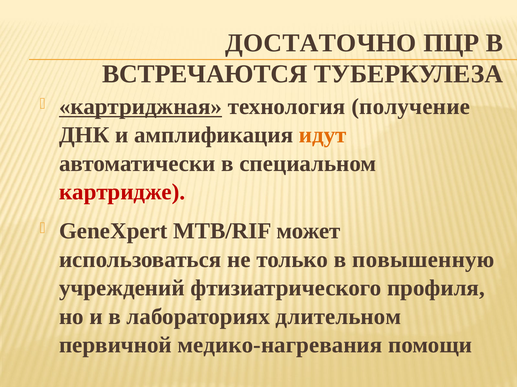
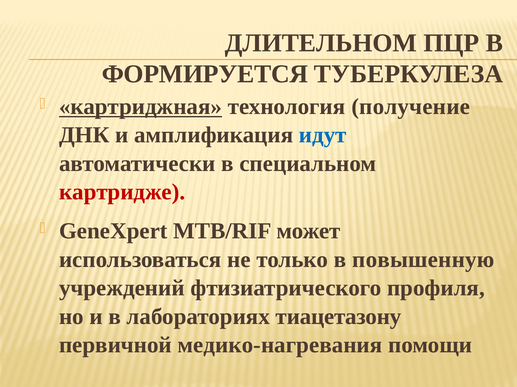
ДОСТАТОЧНО: ДОСТАТОЧНО -> ДЛИТЕЛЬНОМ (321, 43)
ВСТРЕЧАЮТСЯ: ВСТРЕЧАЮТСЯ -> ФОРМИРУЕТСЯ (205, 74)
идут colour: orange -> blue (323, 135)
длительном: длительном -> тиацетазону (339, 317)
